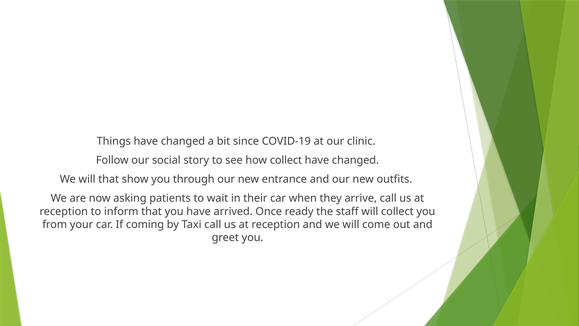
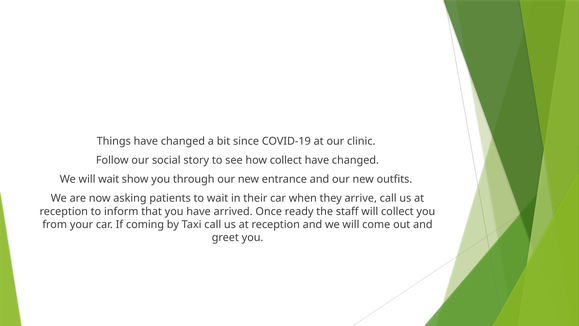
will that: that -> wait (109, 179)
